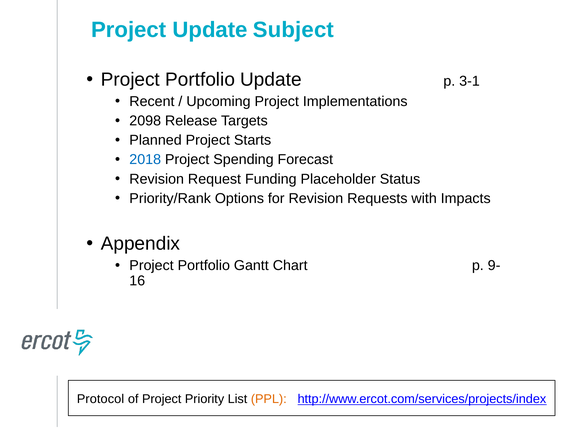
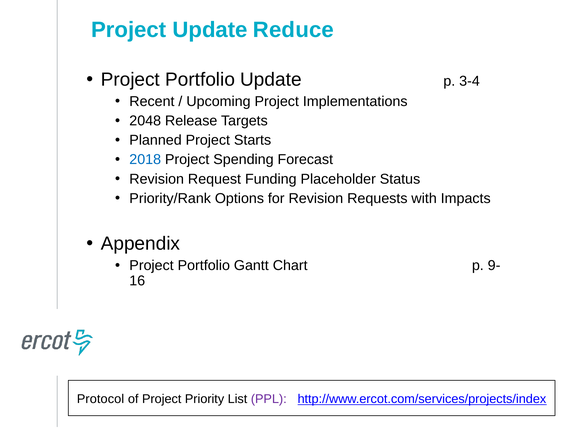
Subject: Subject -> Reduce (293, 30)
3-1: 3-1 -> 3-4 (469, 81)
2098: 2098 -> 2048 (145, 121)
PPL colour: orange -> purple (269, 399)
